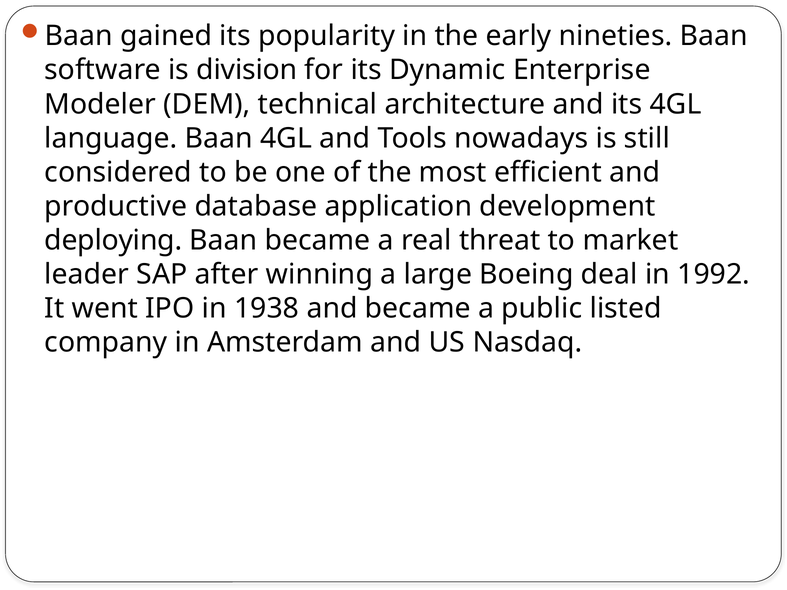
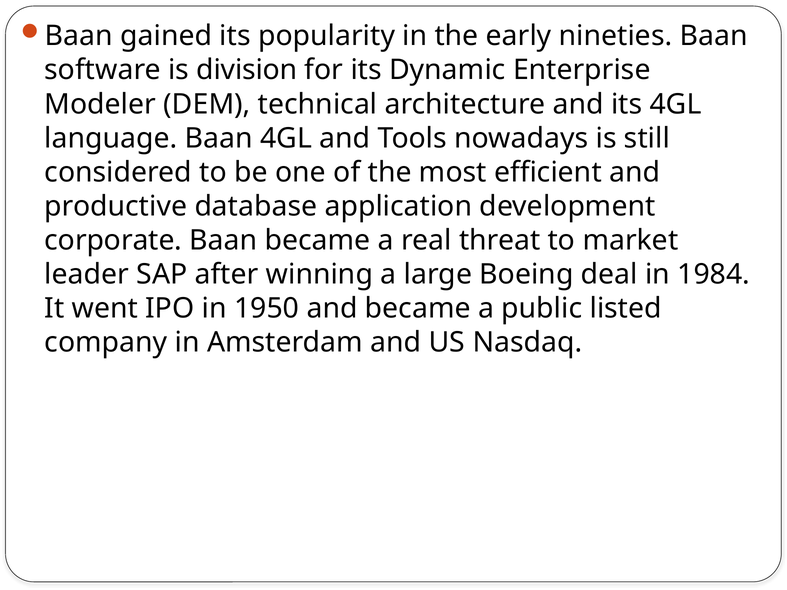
deploying: deploying -> corporate (113, 241)
1992: 1992 -> 1984 (714, 275)
1938: 1938 -> 1950 (267, 309)
